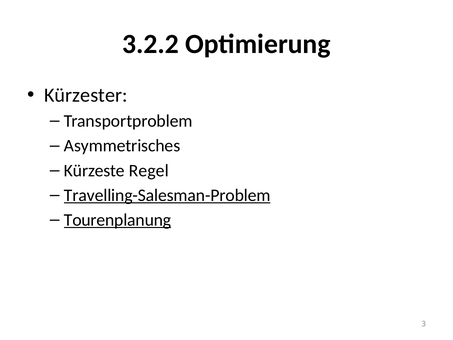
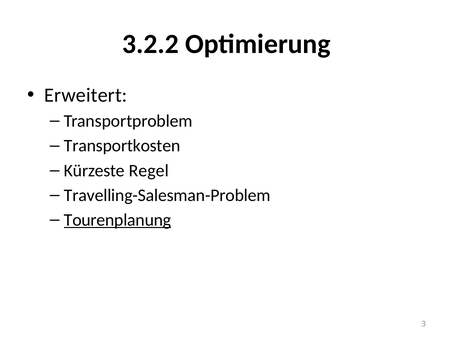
Kürzester: Kürzester -> Erweitert (86, 95)
Asymmetrisches: Asymmetrisches -> Transportkosten (122, 146)
Travelling-Salesman-Problem underline: present -> none (167, 195)
